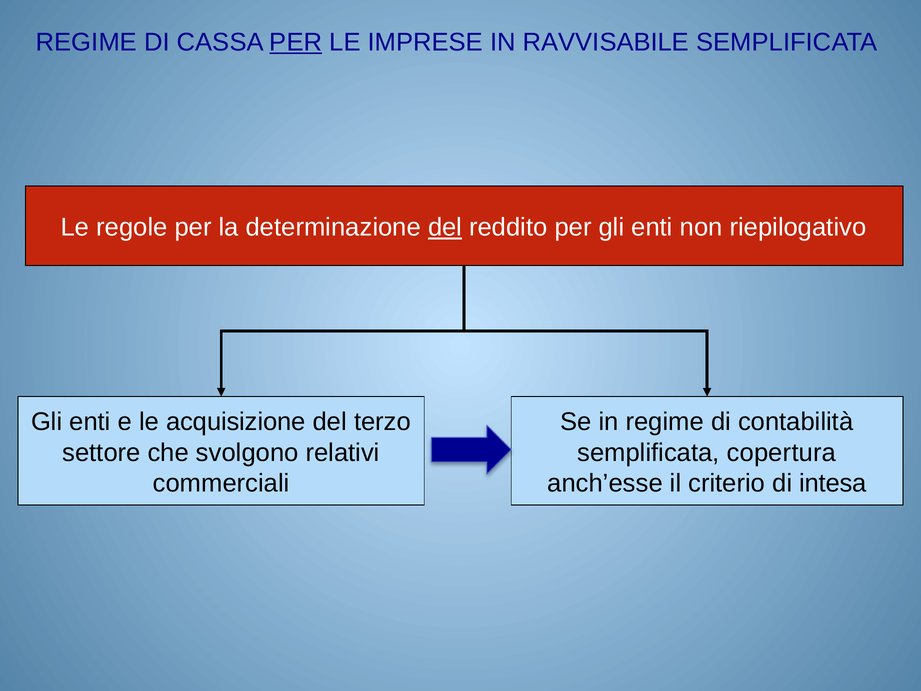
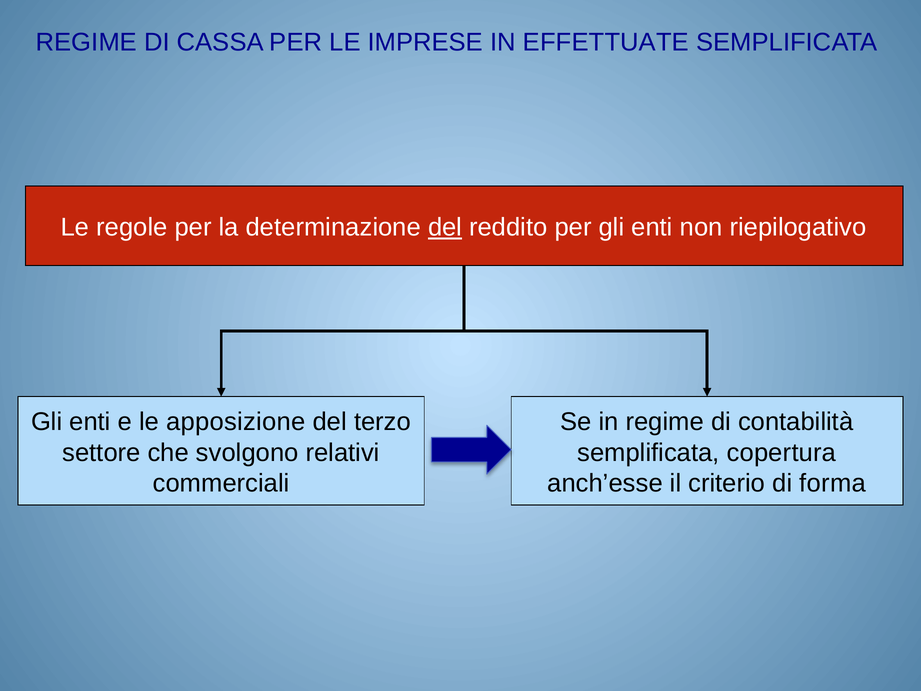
PER underline: present -> none (296, 42)
RAVVISABILE: RAVVISABILE -> EFFETTUATE (606, 42)
acquisizione: acquisizione -> apposizione (236, 422)
intesa: intesa -> forma (833, 483)
